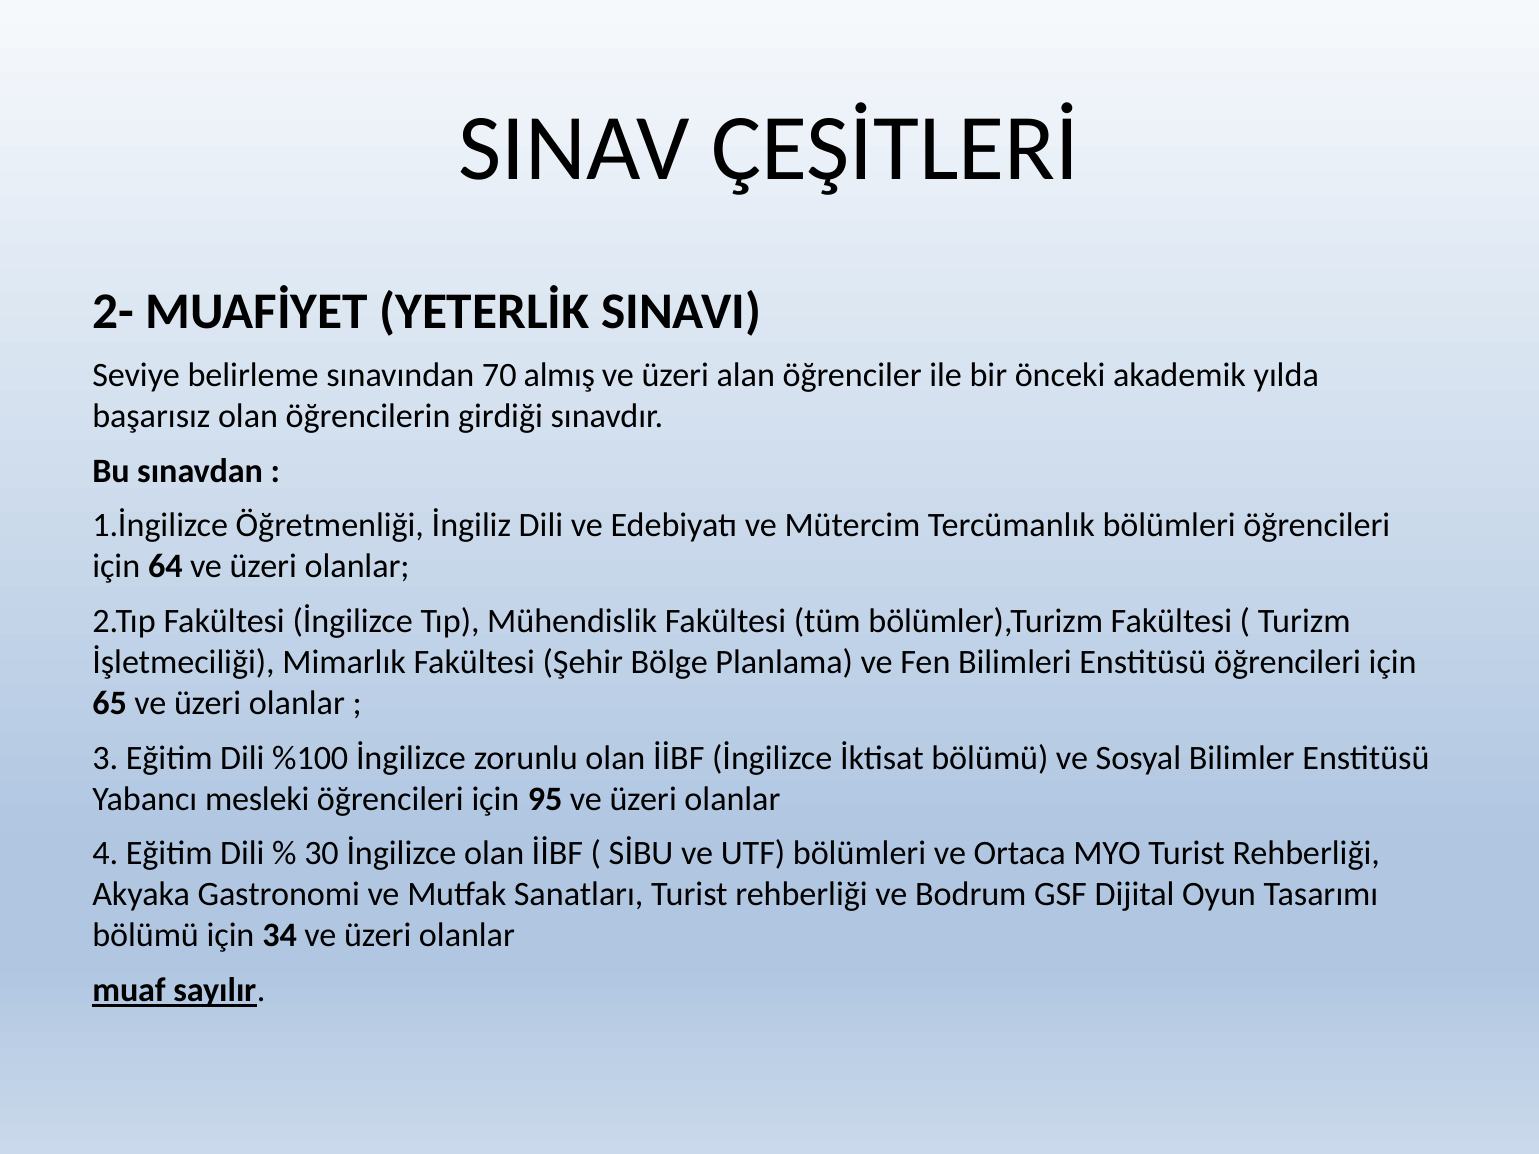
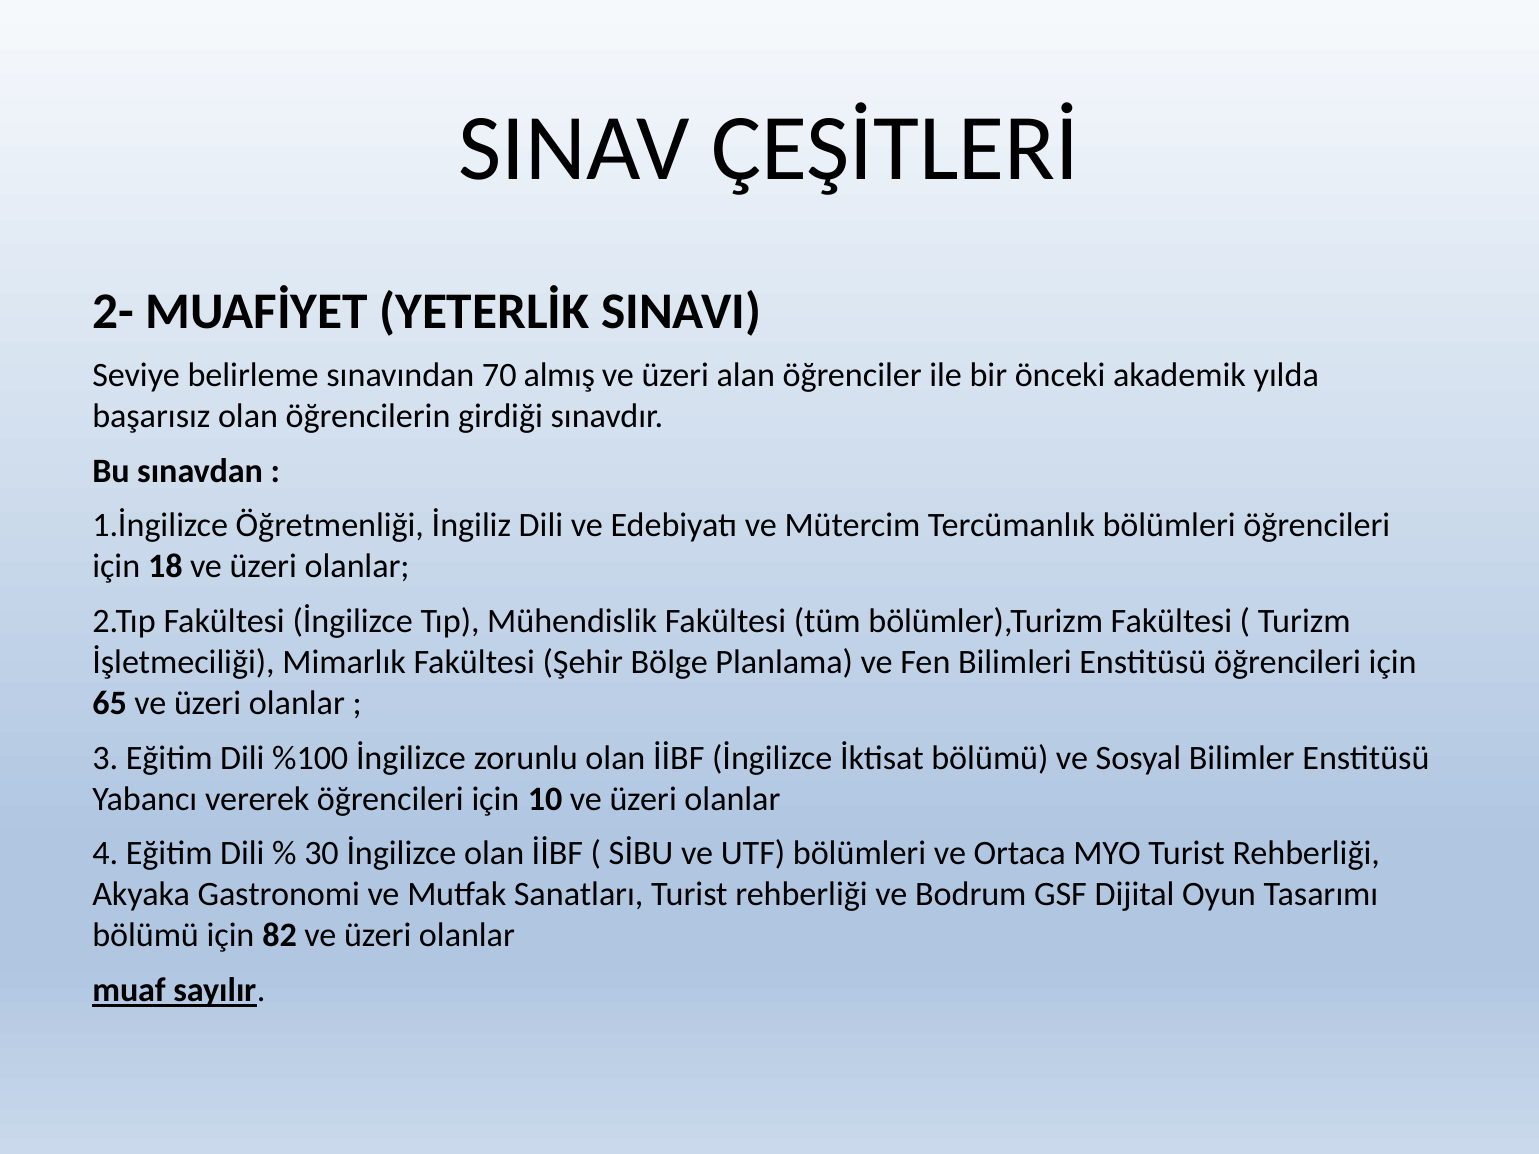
64: 64 -> 18 (165, 567)
mesleki: mesleki -> vererek (257, 799)
95: 95 -> 10 (545, 799)
34: 34 -> 82 (280, 936)
